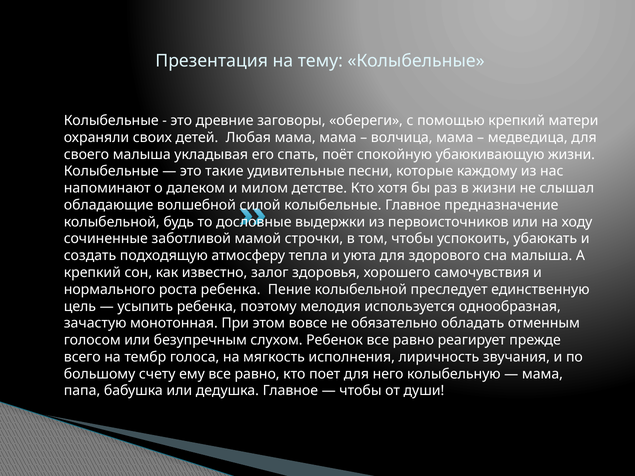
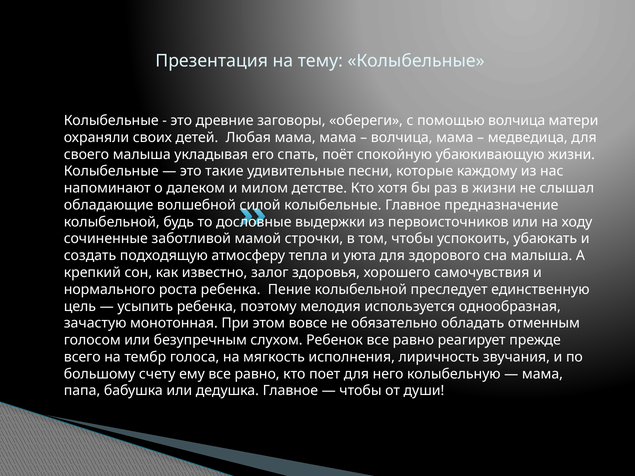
помощью крепкий: крепкий -> волчица (517, 121)
